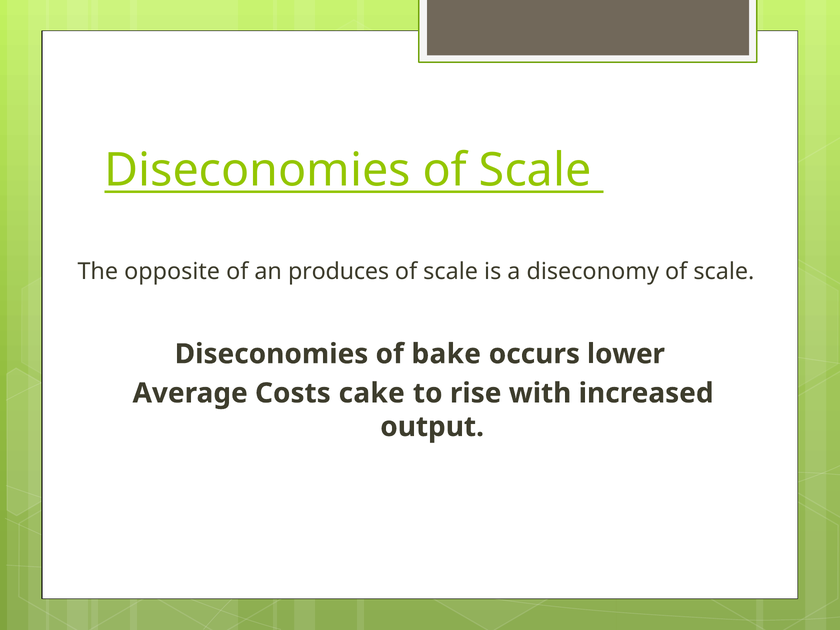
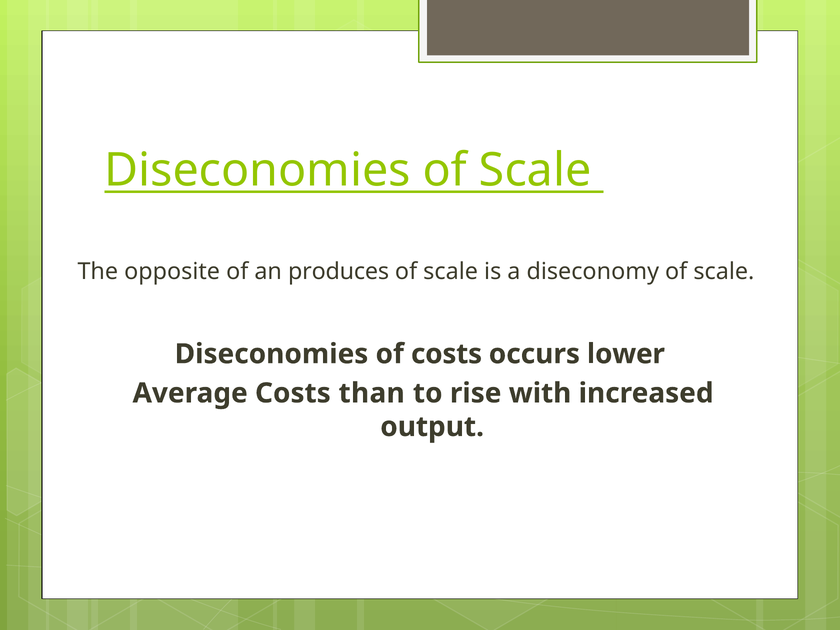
of bake: bake -> costs (447, 354)
cake: cake -> than (372, 393)
